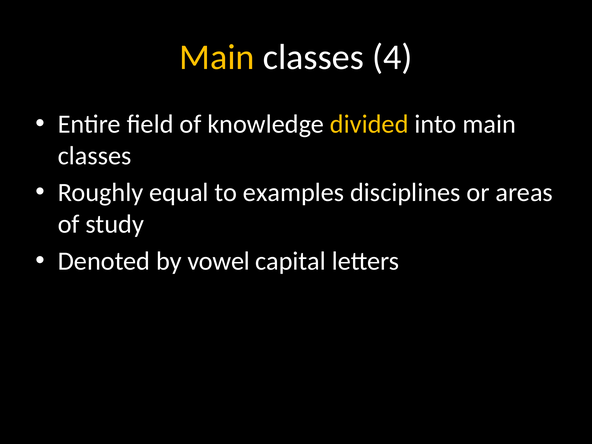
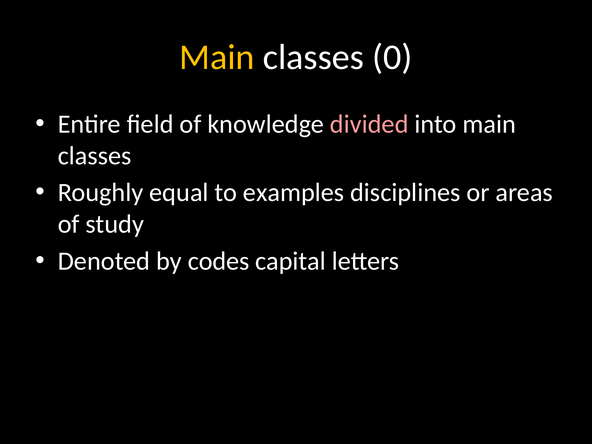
4: 4 -> 0 (392, 57)
divided colour: yellow -> pink (369, 124)
vowel: vowel -> codes (219, 261)
